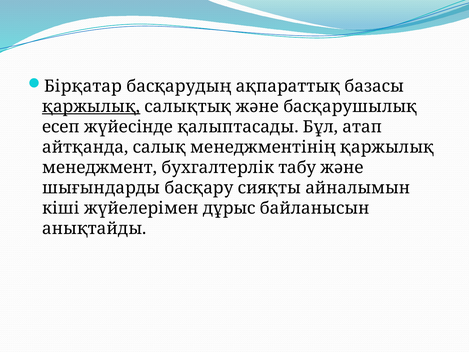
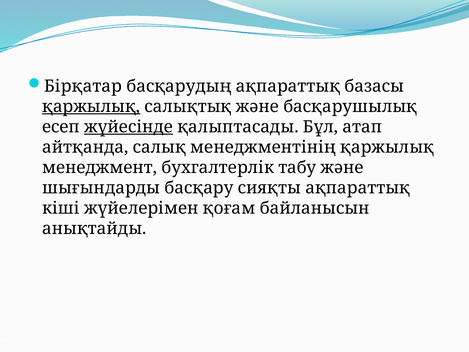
жүйесінде underline: none -> present (129, 127)
сияқты айналымын: айналымын -> ақпараттық (358, 188)
дұрыс: дұрыс -> қоғам (229, 208)
